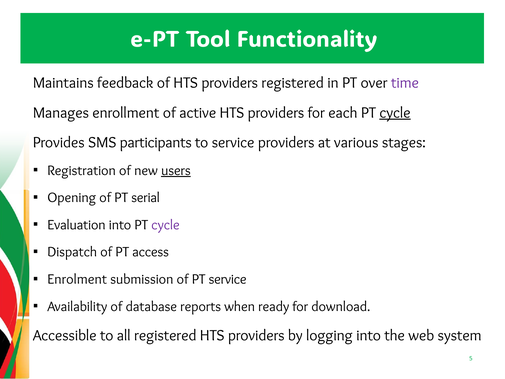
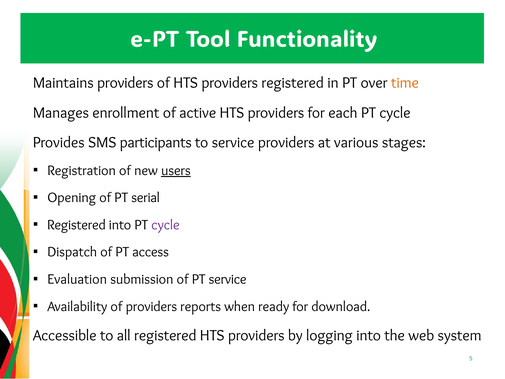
feedback: feedback -> providers (125, 83)
time colour: purple -> orange (405, 83)
cycle underline: present -> none (395, 113)
Evaluation: Evaluation -> Registered (77, 225)
Enrolment: Enrolment -> Evaluation (77, 279)
of database: database -> providers (151, 306)
